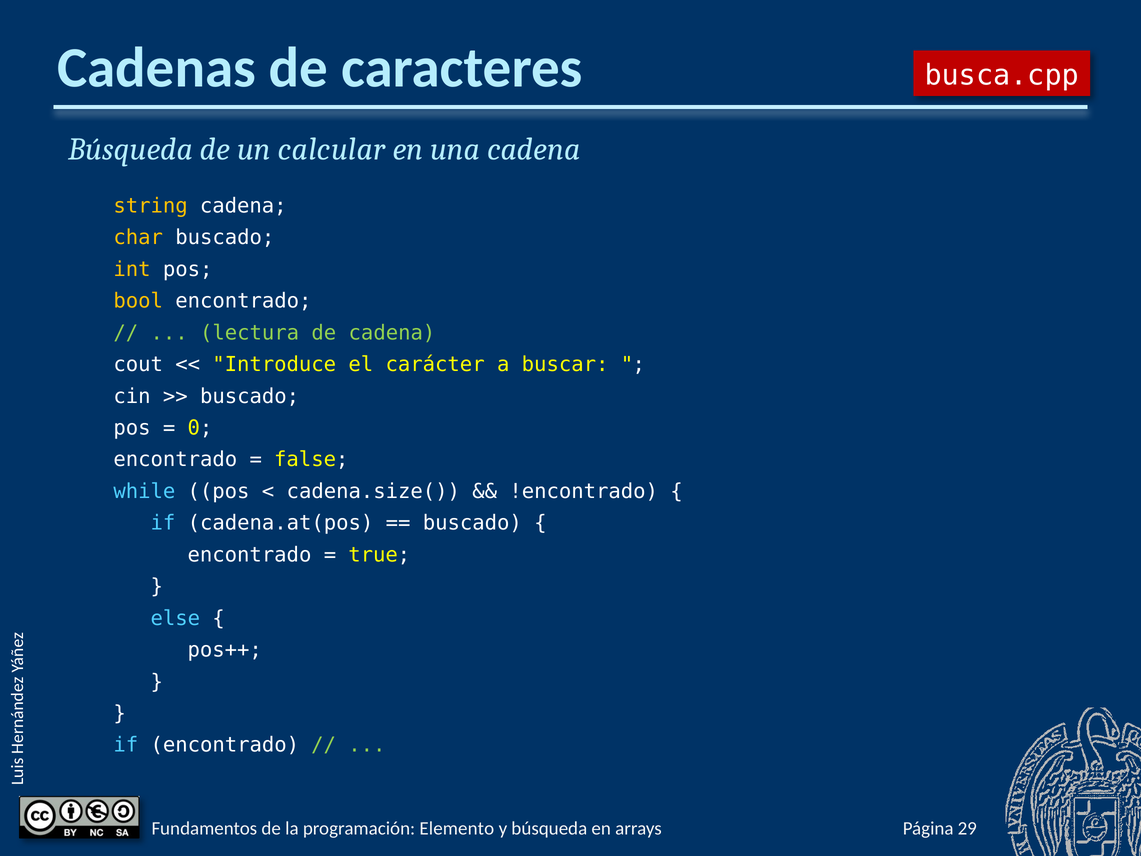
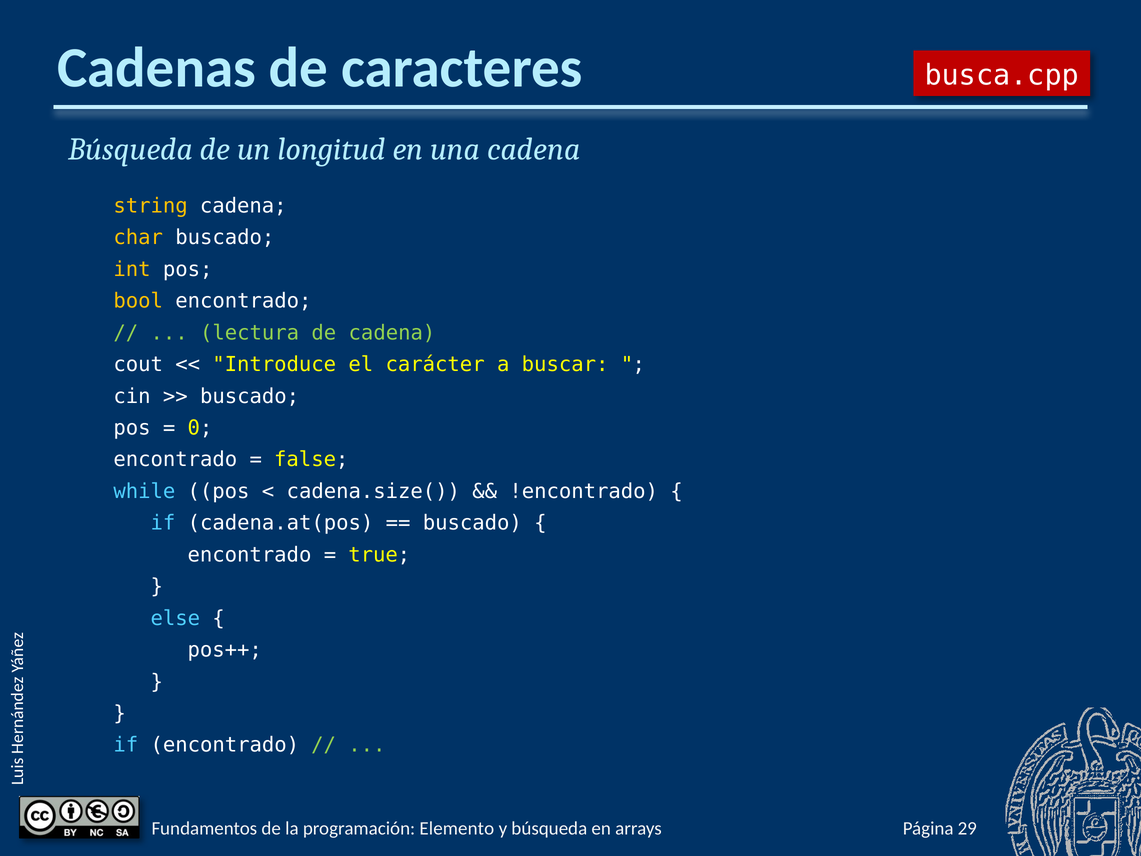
calcular: calcular -> longitud (332, 149)
